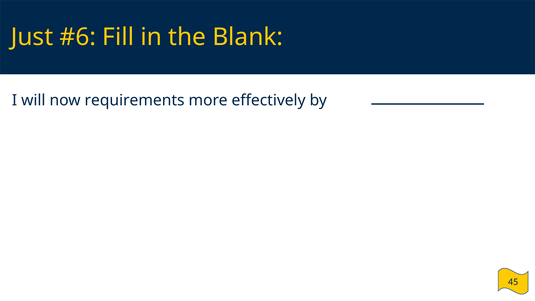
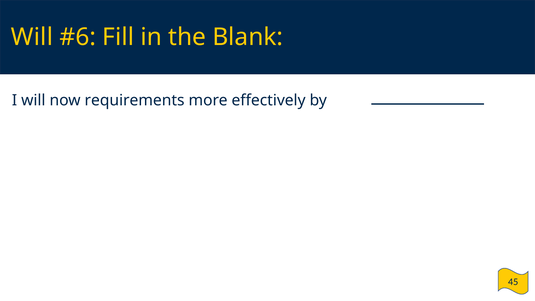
Just: Just -> Will (32, 37)
